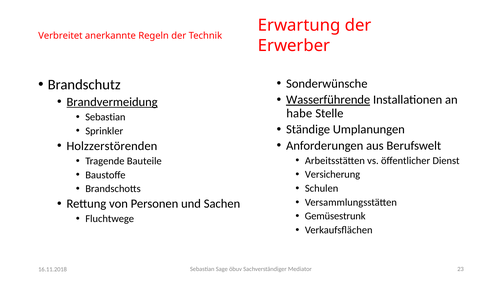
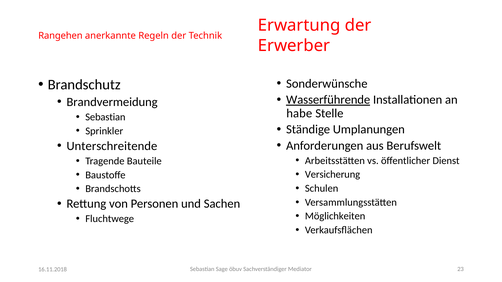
Verbreitet: Verbreitet -> Rangehen (60, 36)
Brandvermeidung underline: present -> none (112, 102)
Holzzerstörenden: Holzzerstörenden -> Unterschreitende (112, 146)
Gemüsestrunk: Gemüsestrunk -> Möglichkeiten (335, 217)
